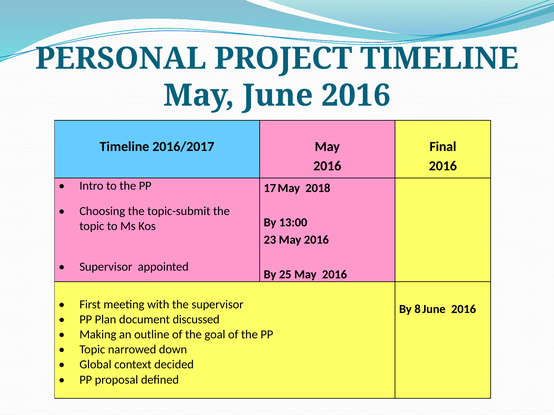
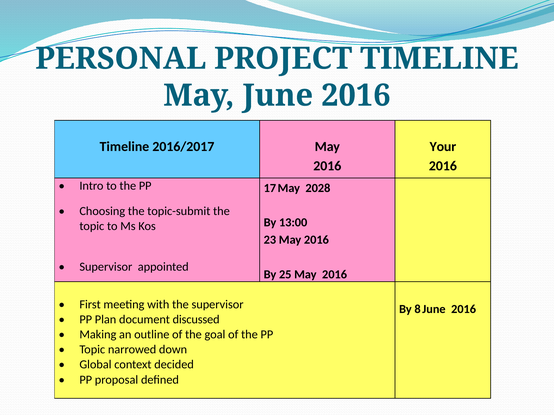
Final: Final -> Your (443, 147)
2018: 2018 -> 2028 (318, 188)
